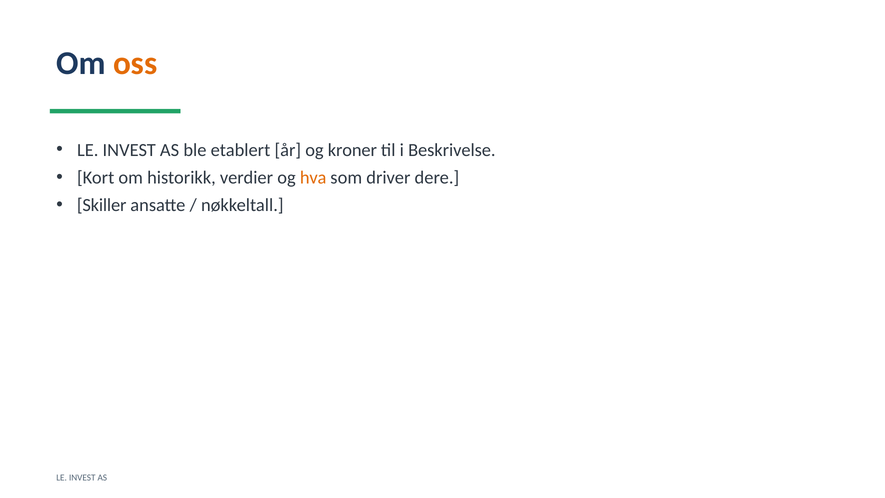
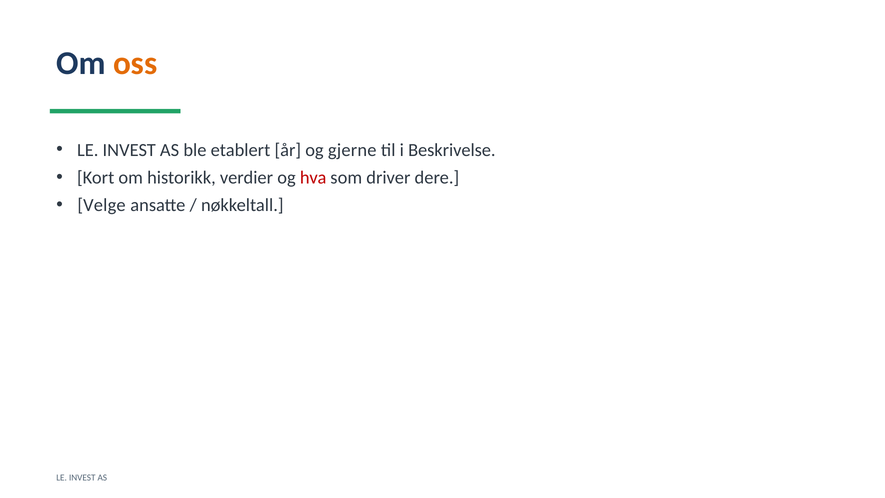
kroner: kroner -> gjerne (352, 150)
hva colour: orange -> red (313, 178)
Skiller: Skiller -> Velge (102, 205)
